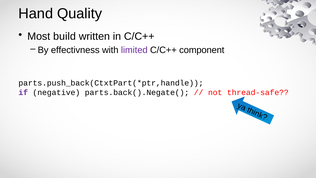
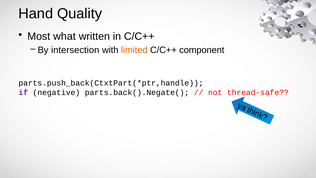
build: build -> what (64, 36)
effectivness: effectivness -> intersection (75, 50)
limited colour: purple -> orange (134, 50)
